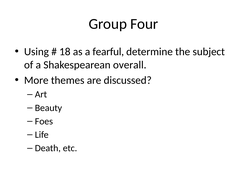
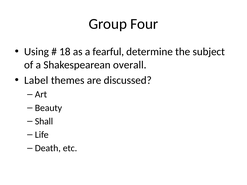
More: More -> Label (36, 80)
Foes: Foes -> Shall (44, 121)
